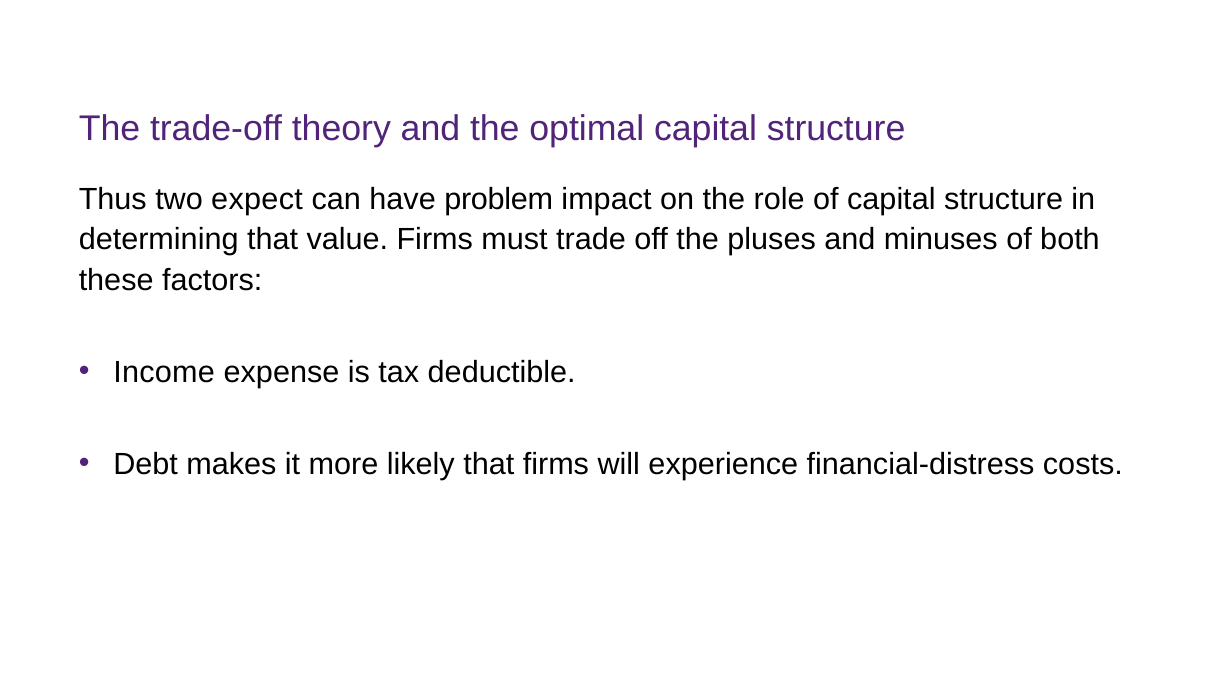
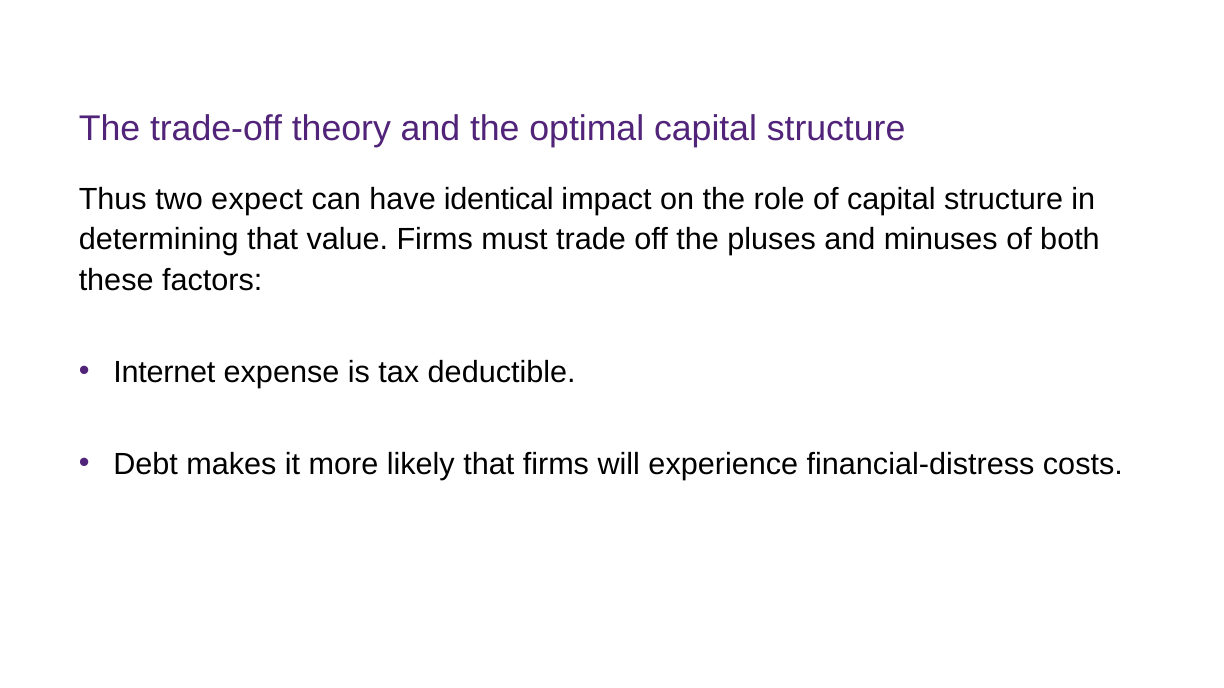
problem: problem -> identical (499, 199)
Income: Income -> Internet (164, 372)
